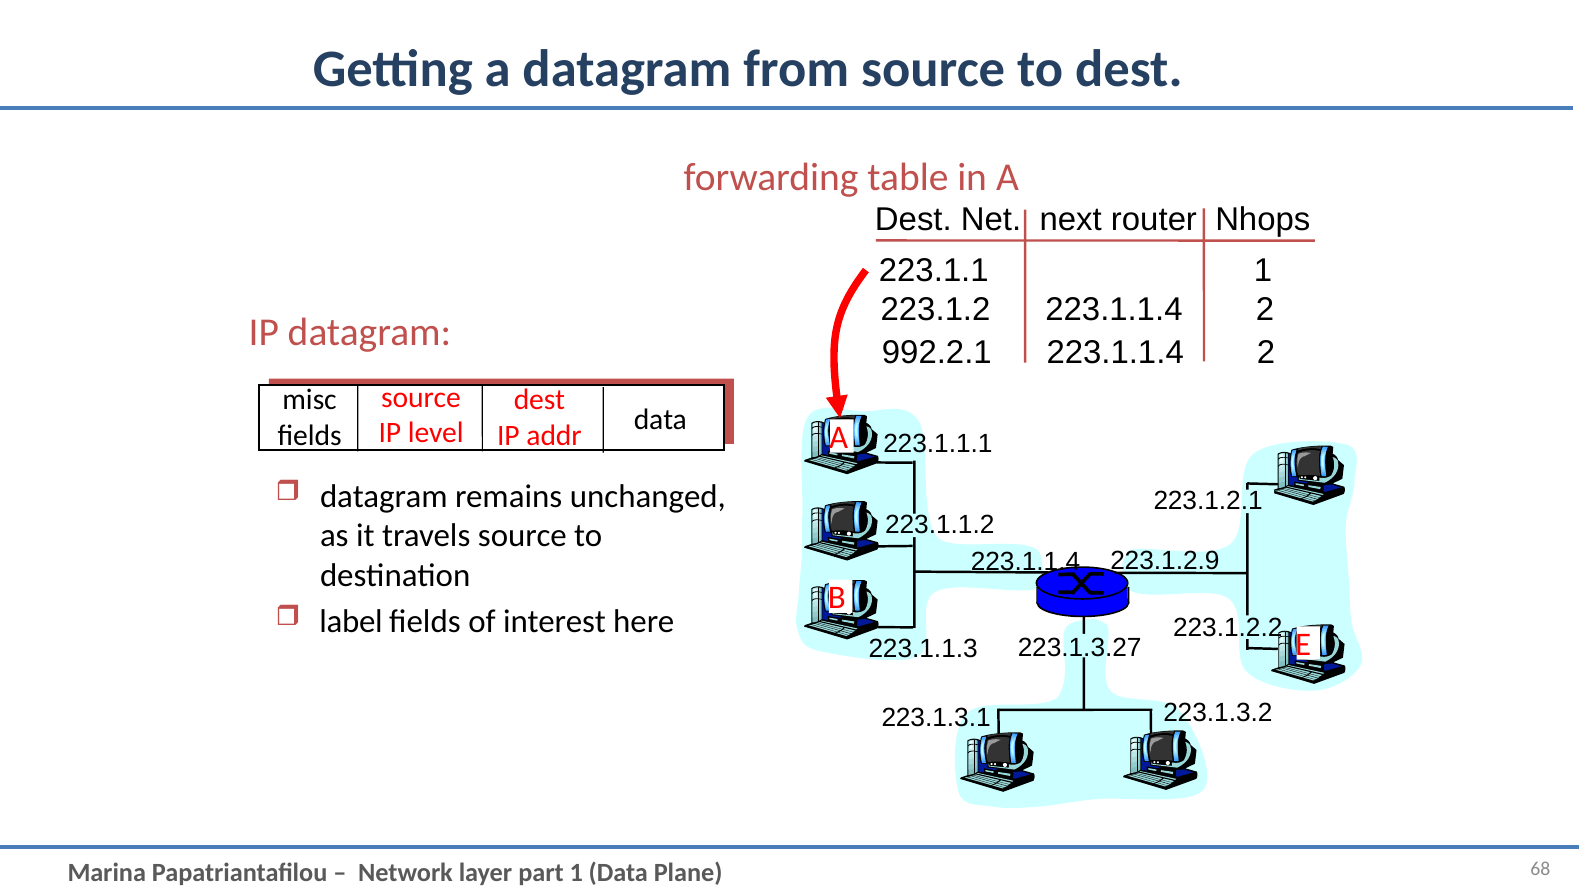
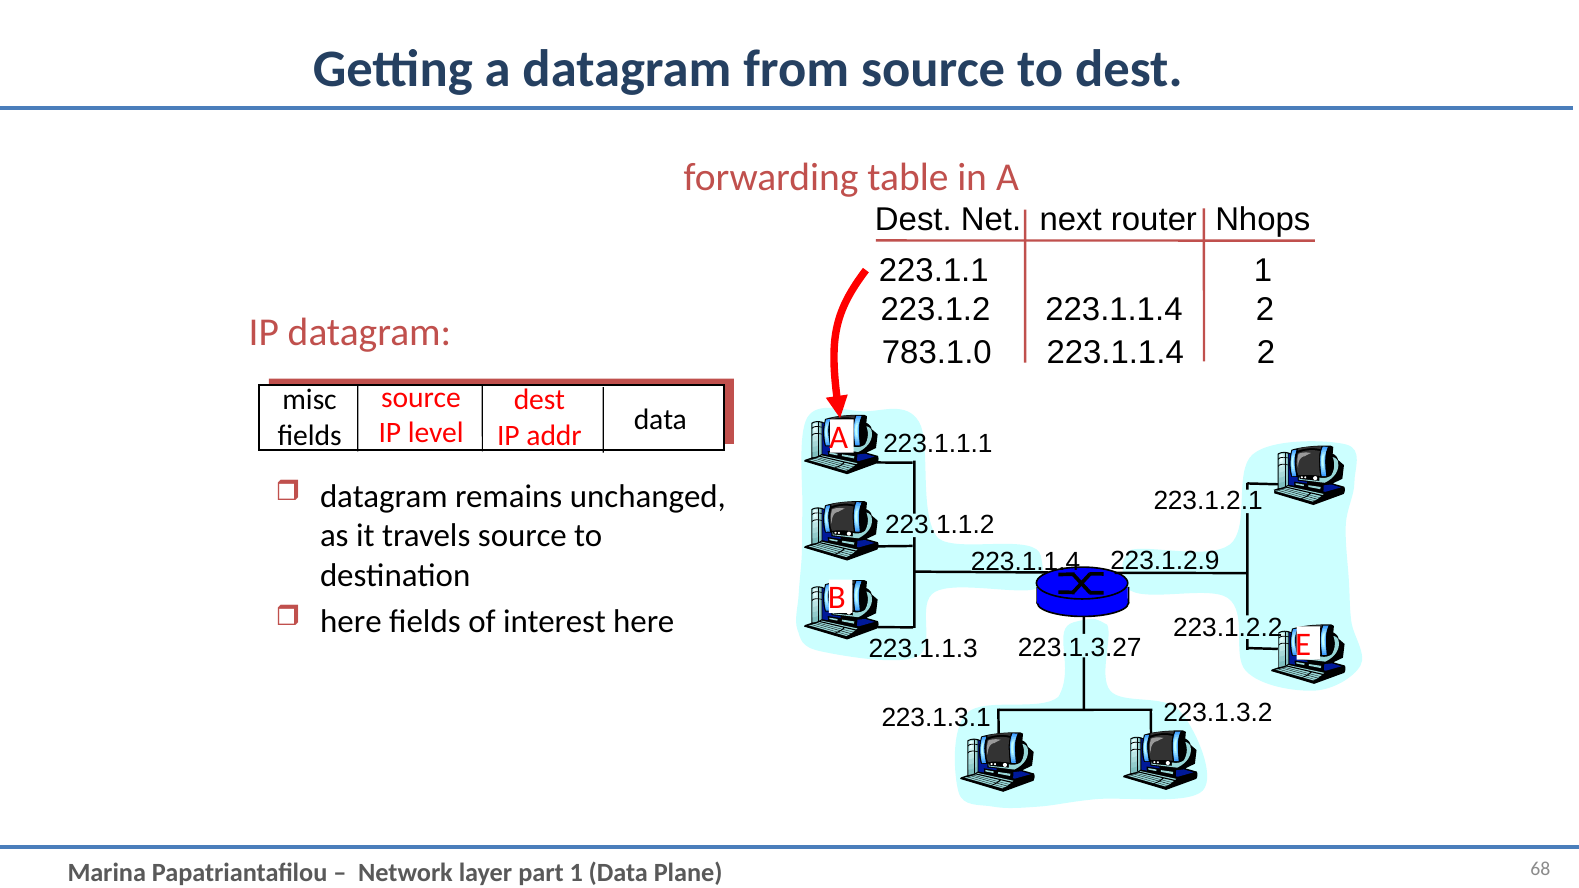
992.2.1: 992.2.1 -> 783.1.0 (937, 353)
label: label -> here (351, 622)
